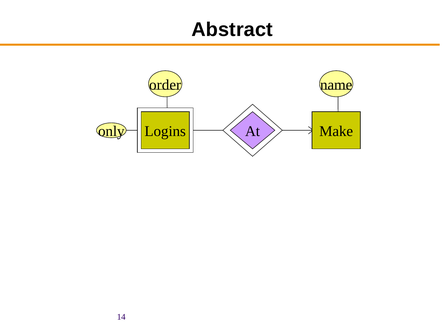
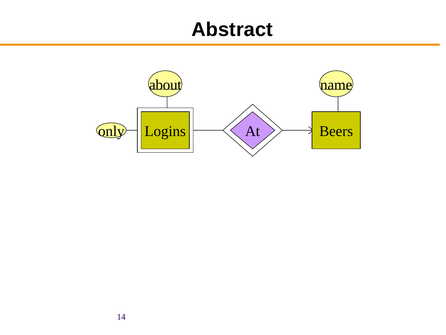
order: order -> about (165, 85)
Make: Make -> Beers (336, 131)
